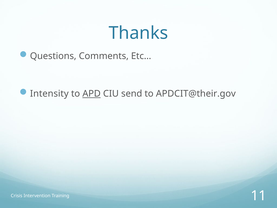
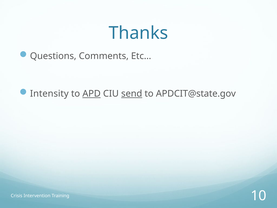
send underline: none -> present (132, 94)
APDCIT@their.gov: APDCIT@their.gov -> APDCIT@state.gov (196, 94)
11: 11 -> 10 (259, 195)
